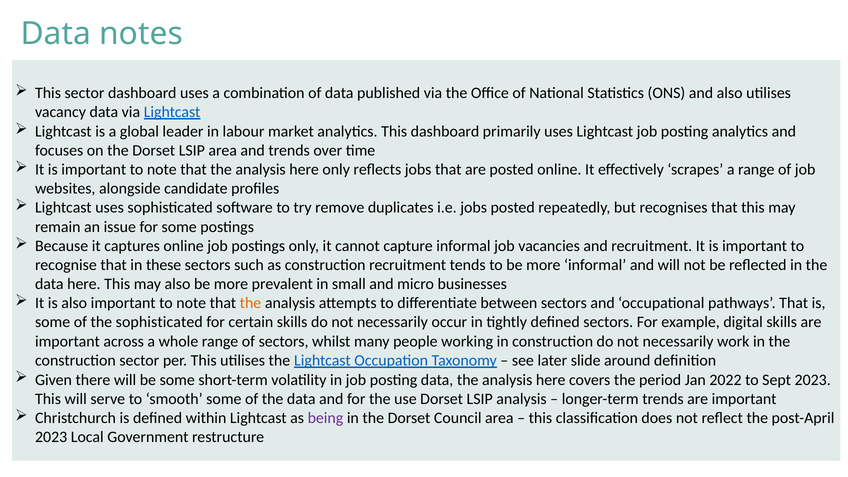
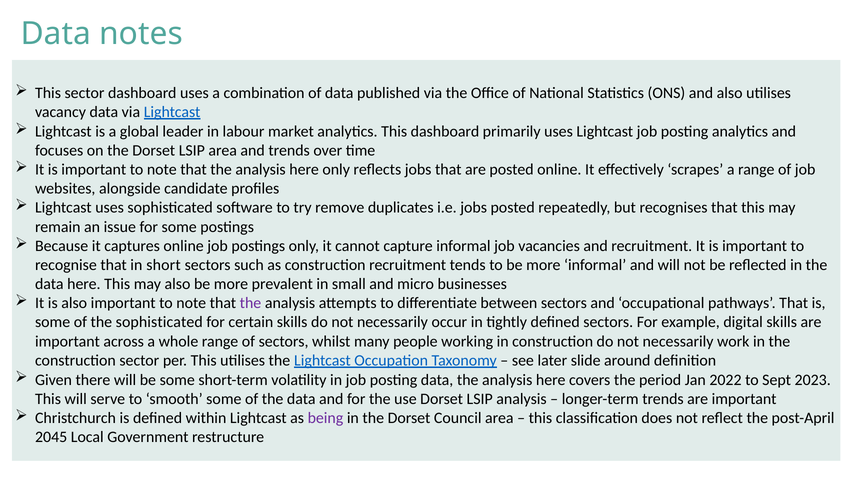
these: these -> short (163, 265)
the colour: orange -> purple (250, 303)
2023: 2023 -> 2045 (51, 437)
